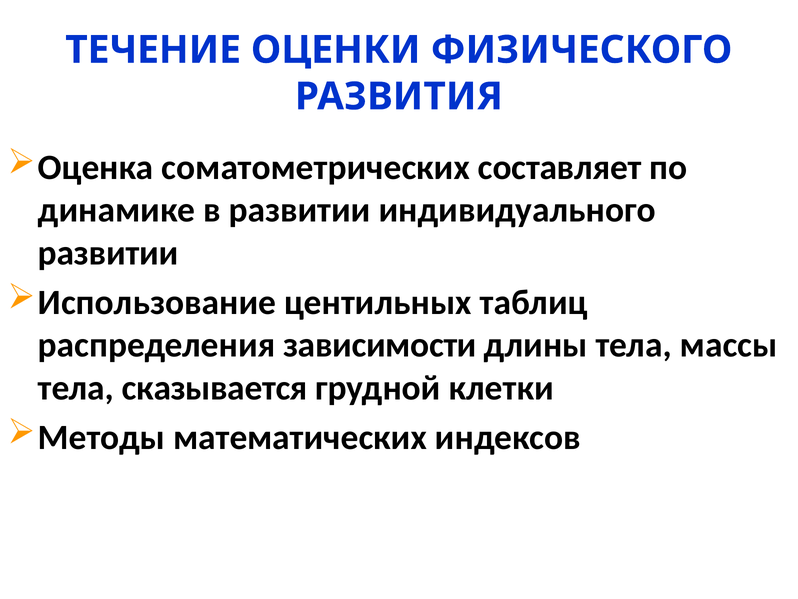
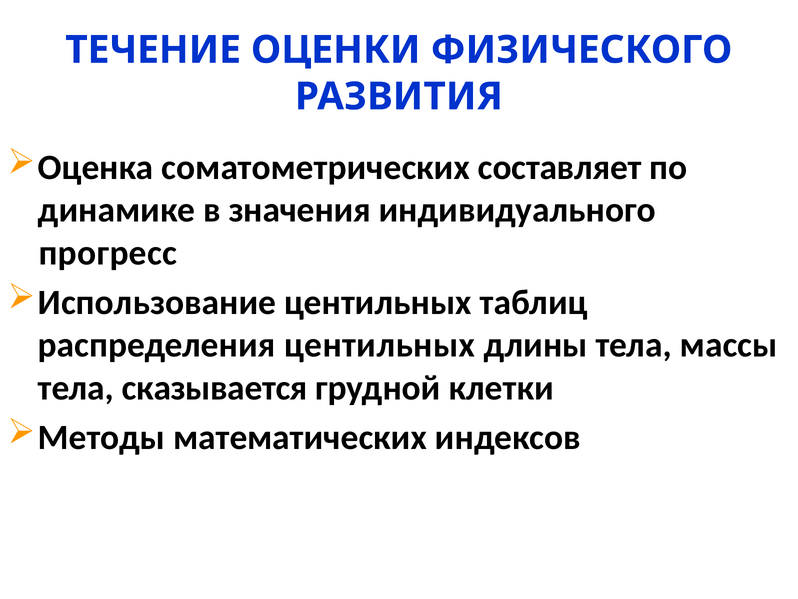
в развитии: развитии -> значения (300, 210)
развитии: развитии -> прогресс (108, 253)
распределения зависимости: зависимости -> центильных (380, 345)
